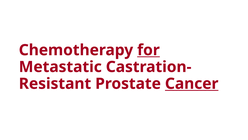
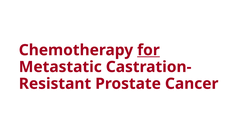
Cancer underline: present -> none (192, 83)
